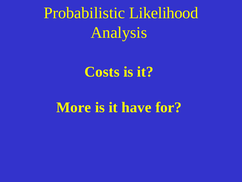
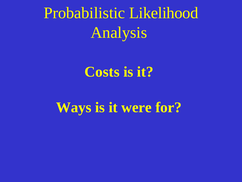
More: More -> Ways (74, 107)
have: have -> were (137, 107)
